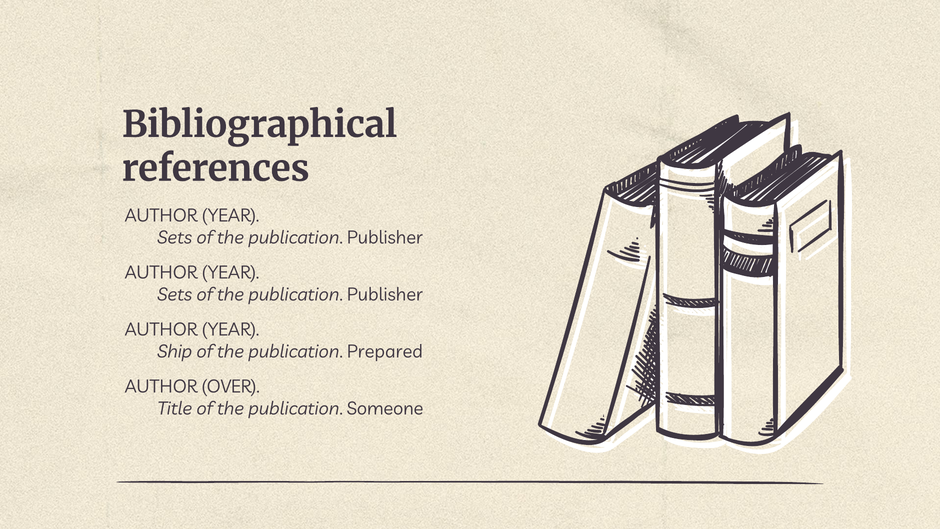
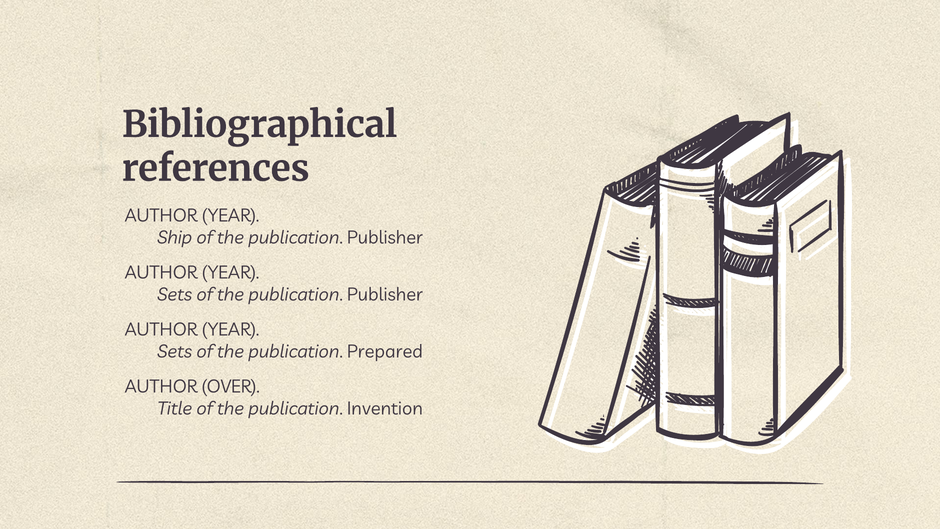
Sets: Sets -> Ship (175, 238)
Ship: Ship -> Sets (175, 352)
Someone: Someone -> Invention (385, 408)
